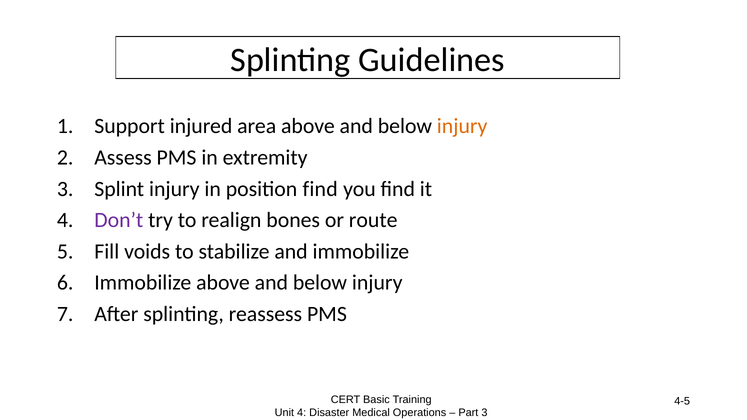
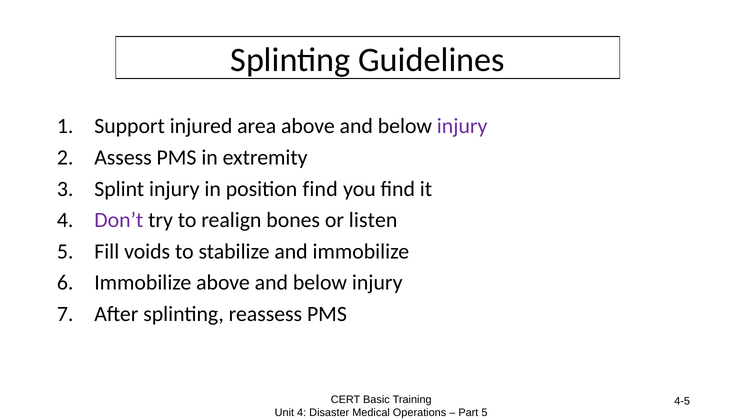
injury colour: orange -> purple (462, 126)
route: route -> listen (373, 220)
Part 3: 3 -> 5 (484, 413)
